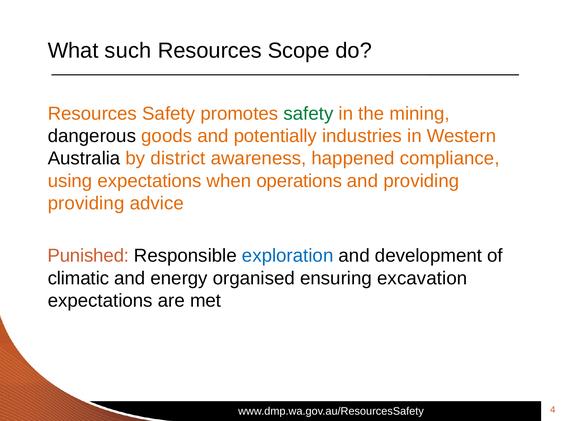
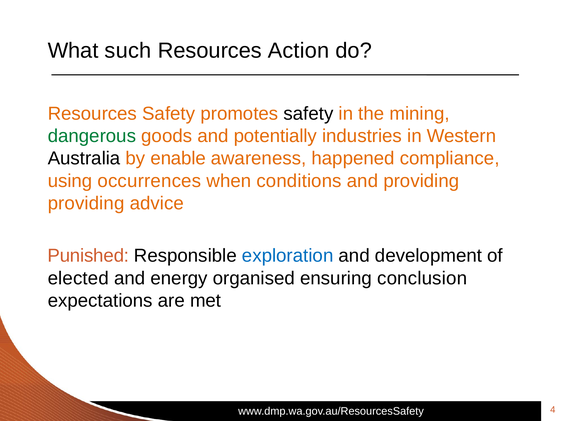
Scope: Scope -> Action (299, 51)
safety colour: green -> black (308, 114)
dangerous colour: black -> green (92, 136)
district: district -> enable (178, 158)
using expectations: expectations -> occurrences (149, 181)
operations: operations -> conditions (299, 181)
climatic: climatic -> elected (78, 278)
excavation: excavation -> conclusion (422, 278)
